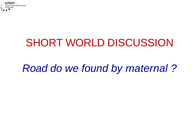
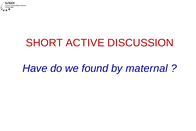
WORLD: WORLD -> ACTIVE (85, 43)
Road: Road -> Have (35, 68)
